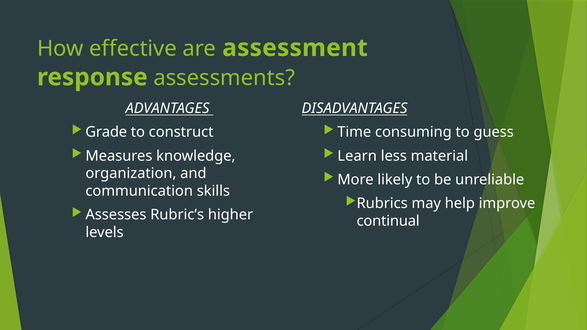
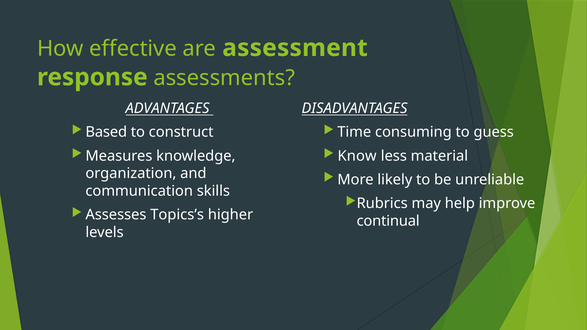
Grade: Grade -> Based (106, 132)
Learn: Learn -> Know (357, 156)
Rubric’s: Rubric’s -> Topics’s (177, 215)
